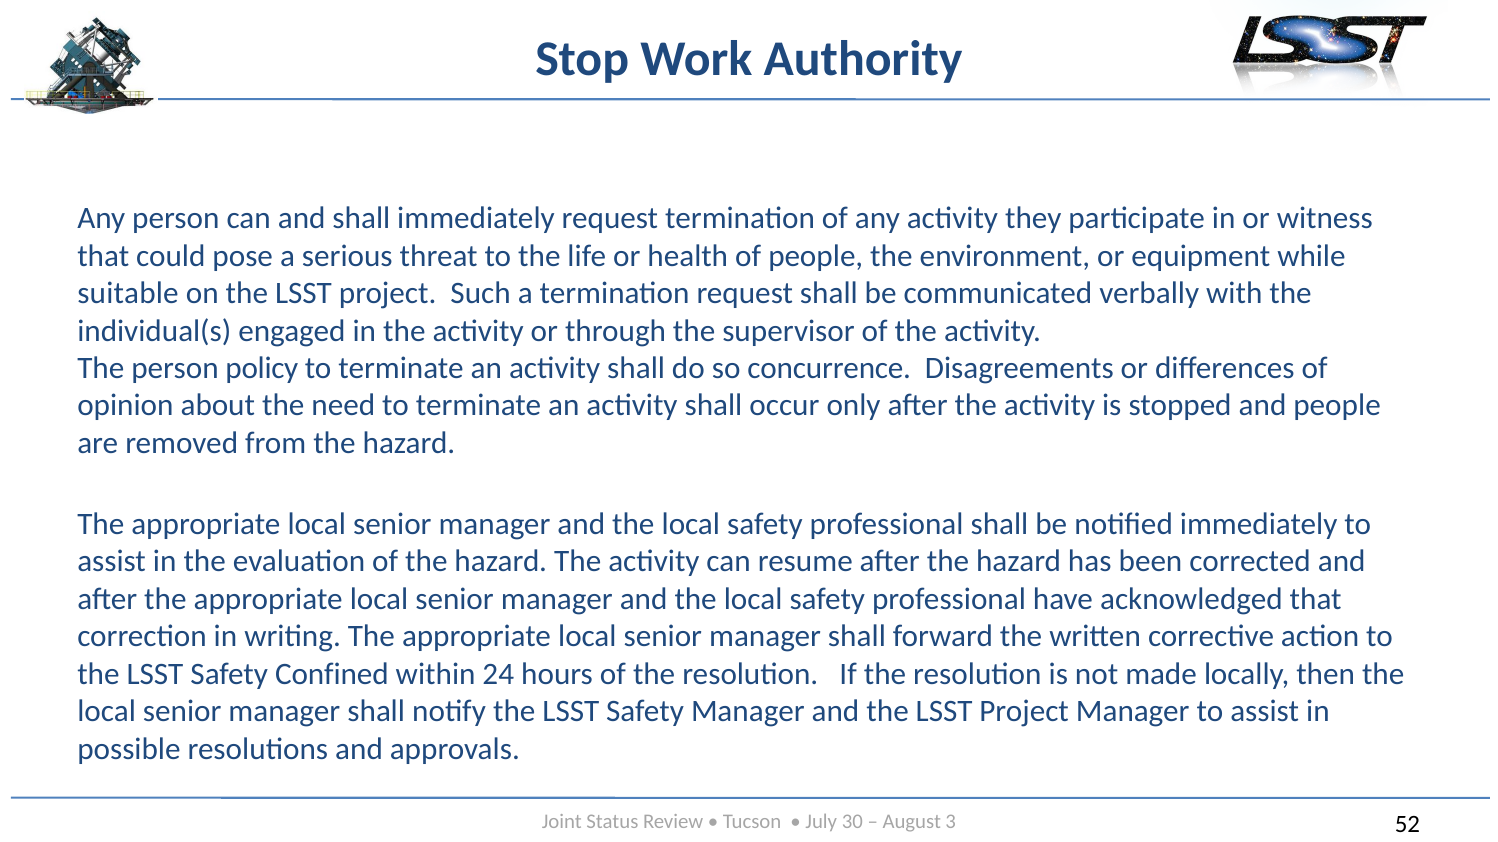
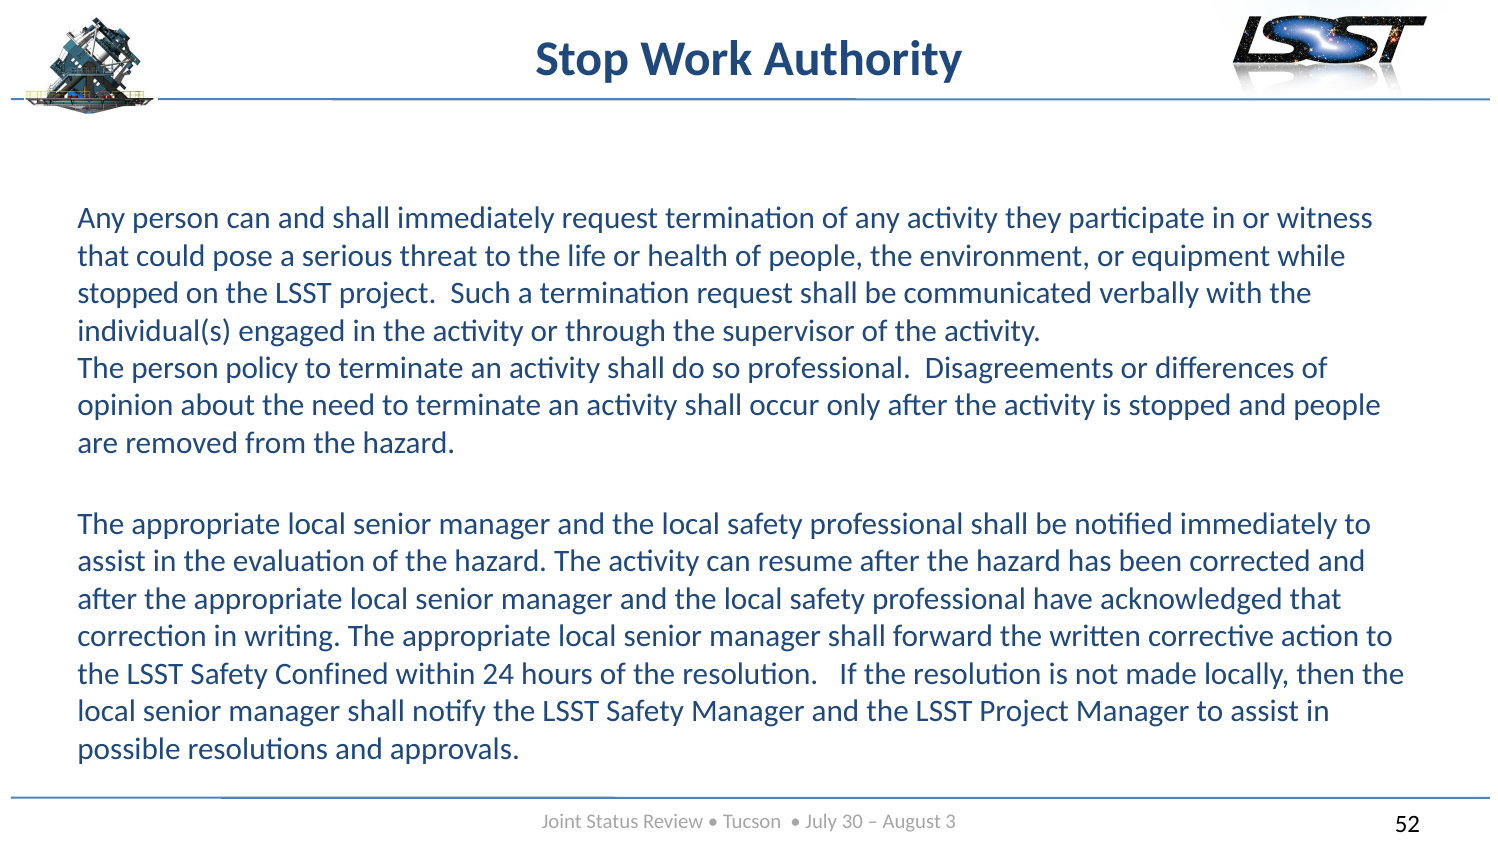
suitable: suitable -> stopped (128, 294)
so concurrence: concurrence -> professional (829, 369)
